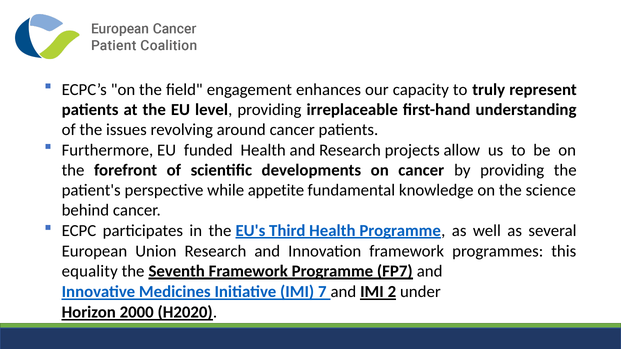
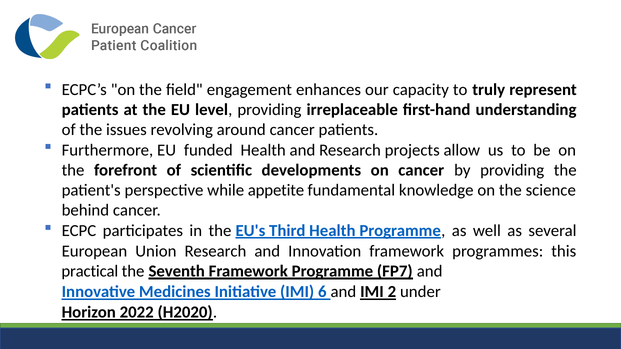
equality: equality -> practical (90, 272)
7: 7 -> 6 (322, 292)
2000: 2000 -> 2022 (137, 313)
